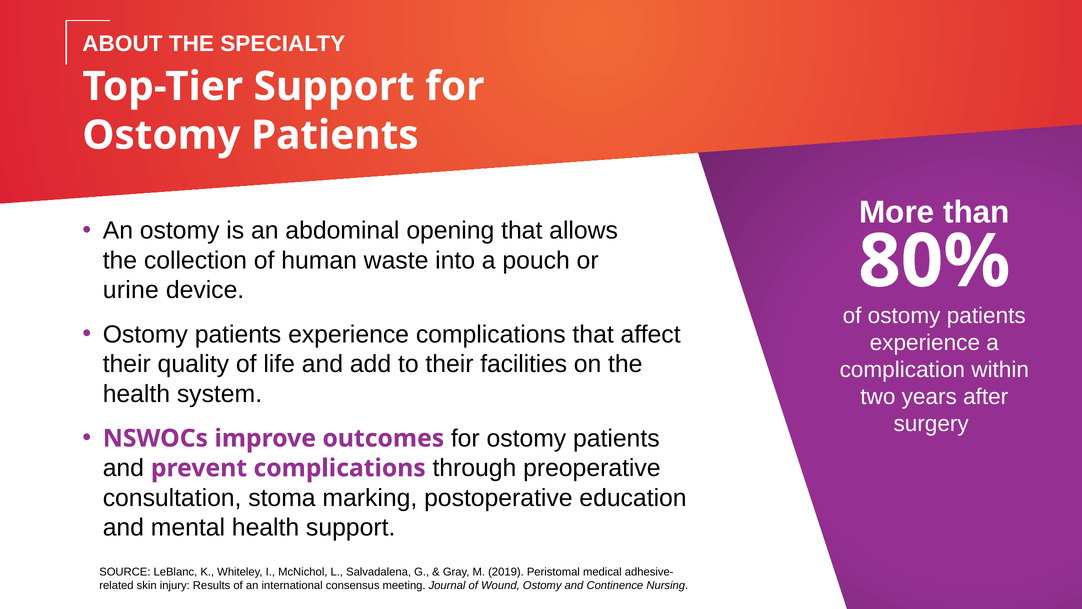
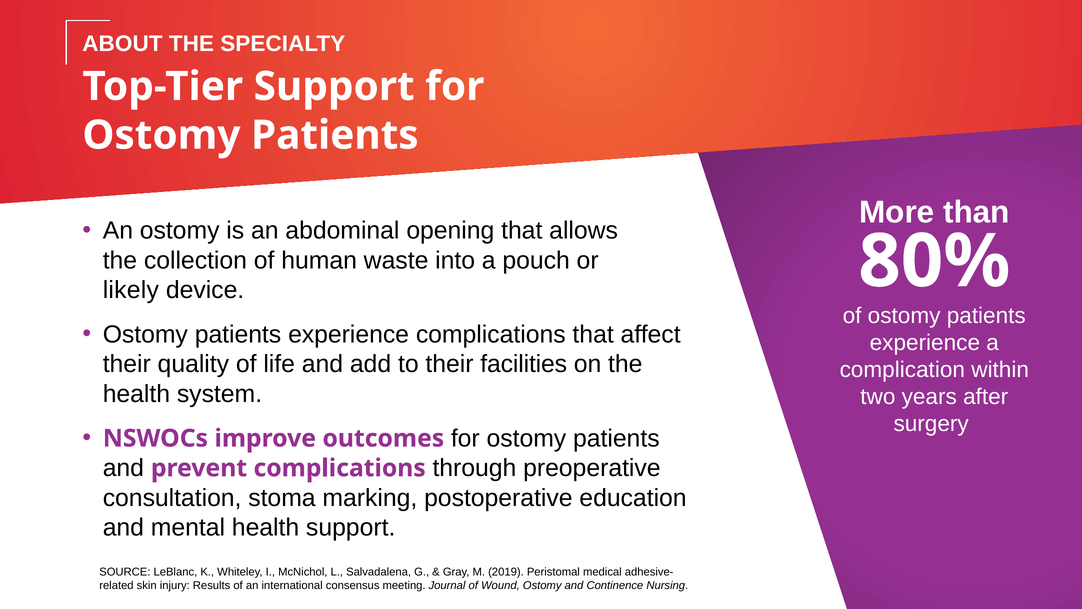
urine: urine -> likely (131, 290)
